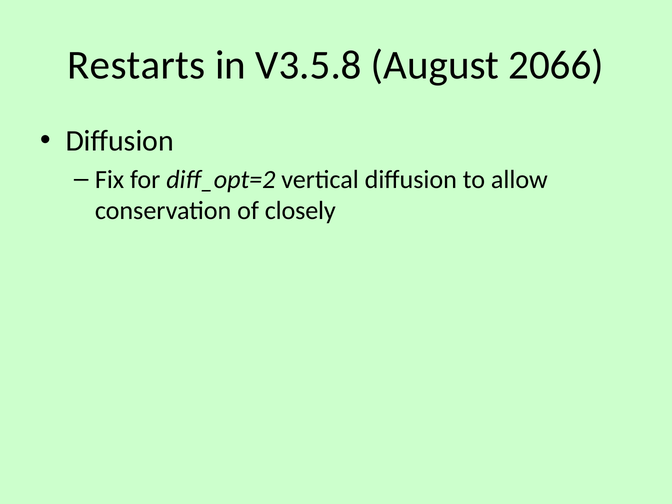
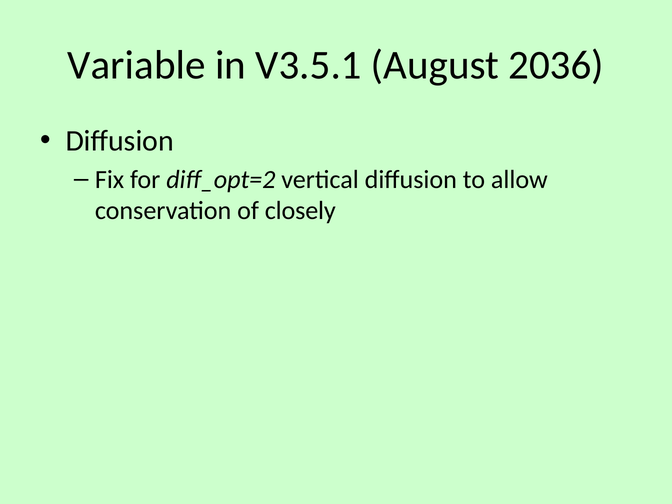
Restarts: Restarts -> Variable (137, 65)
V3.5.8: V3.5.8 -> V3.5.1 (309, 65)
2066: 2066 -> 2036 (556, 65)
